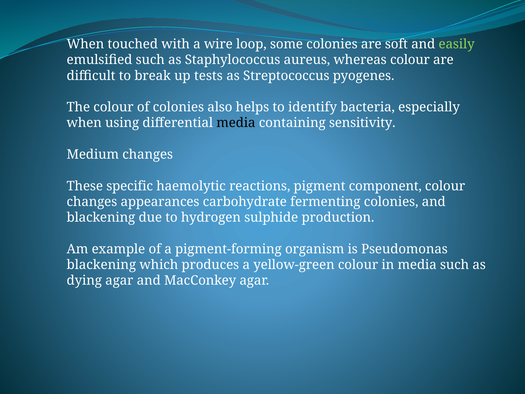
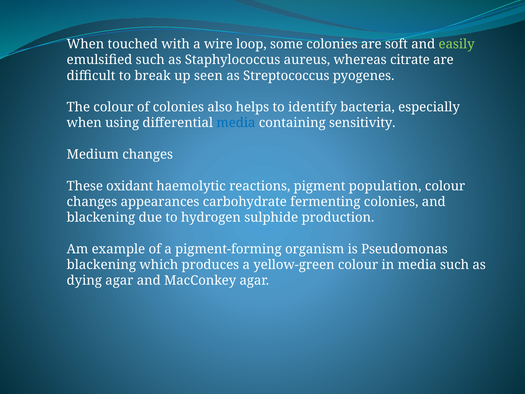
whereas colour: colour -> citrate (410, 60)
tests: tests -> seen (208, 76)
media colour: black -> blue (236, 123)
specific: specific -> oxidant (130, 186)
component: component -> population (385, 186)
